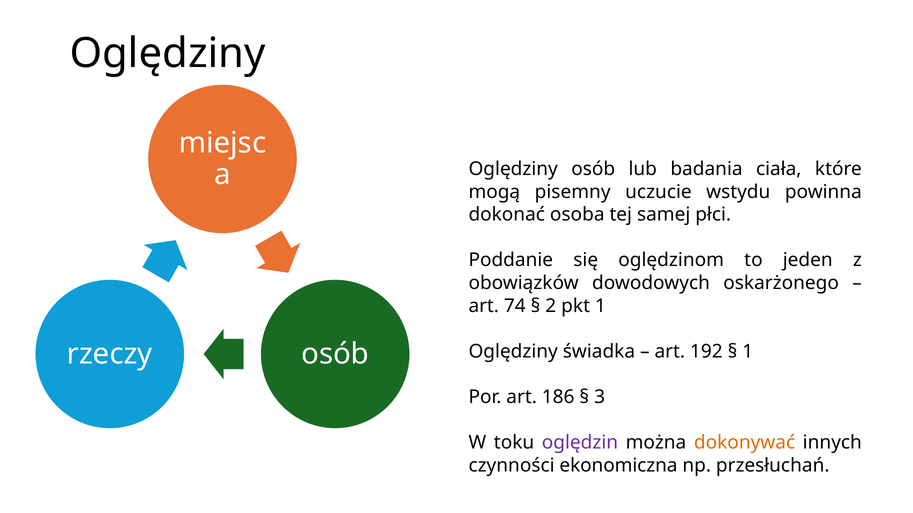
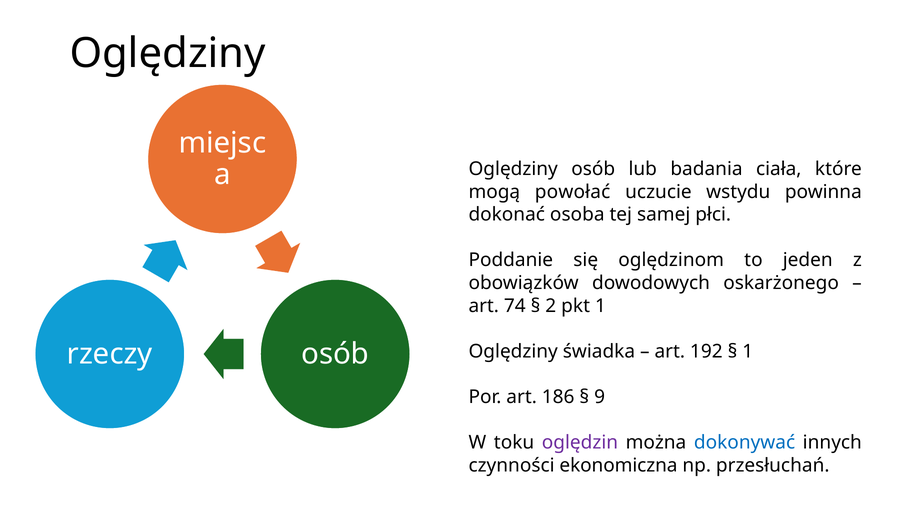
pisemny: pisemny -> powołać (573, 192)
3: 3 -> 9 (600, 397)
dokonywać colour: orange -> blue (745, 443)
